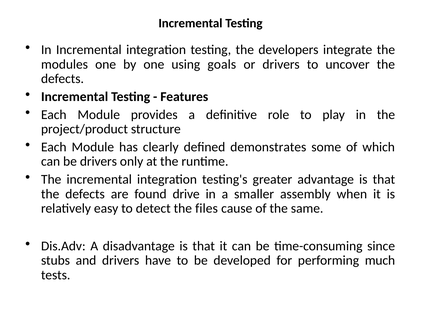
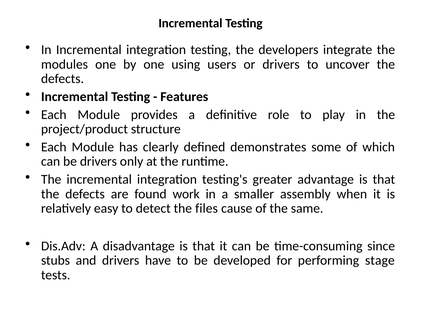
goals: goals -> users (222, 64)
drive: drive -> work (186, 194)
much: much -> stage (380, 260)
